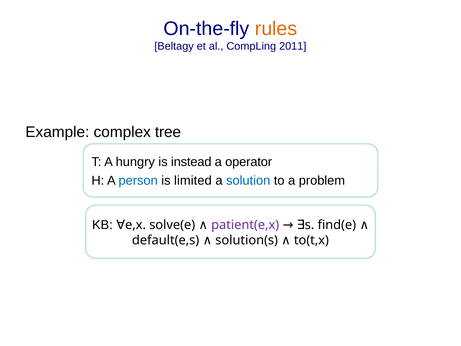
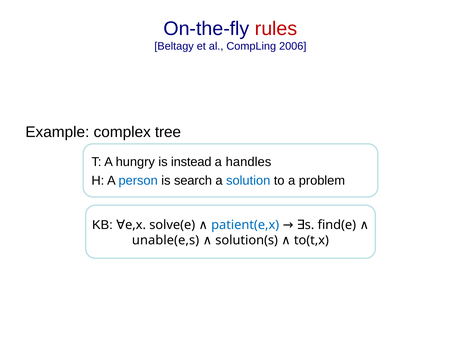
rules colour: orange -> red (276, 29)
2011: 2011 -> 2006 (293, 46)
operator: operator -> handles (248, 162)
limited: limited -> search (193, 180)
patient(e,x colour: purple -> blue (245, 225)
default(e,s: default(e,s -> unable(e,s (166, 240)
